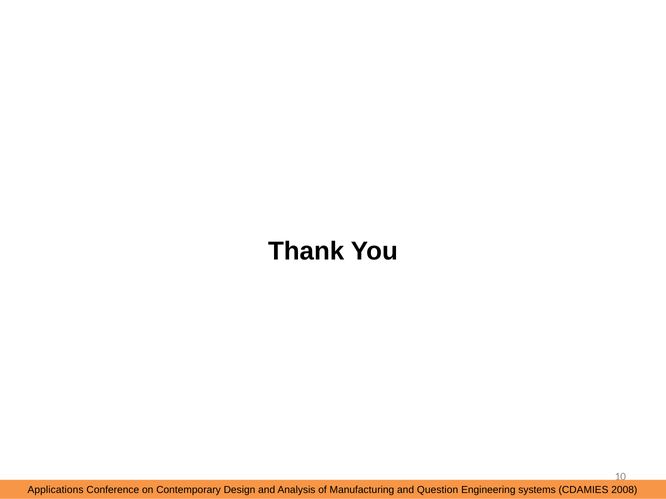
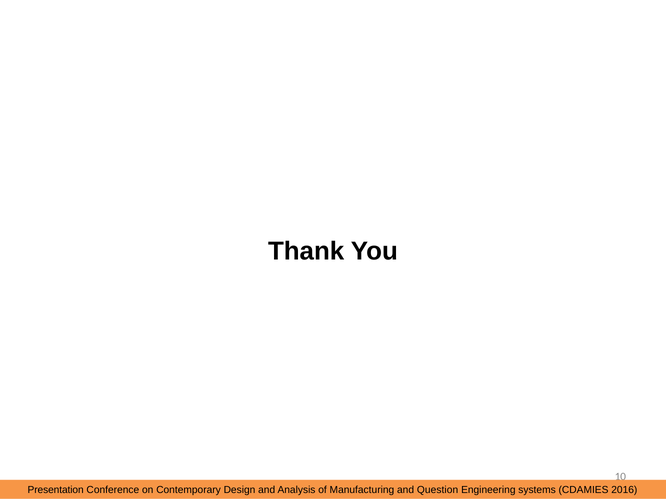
Applications: Applications -> Presentation (56, 490)
2008: 2008 -> 2016 (624, 490)
